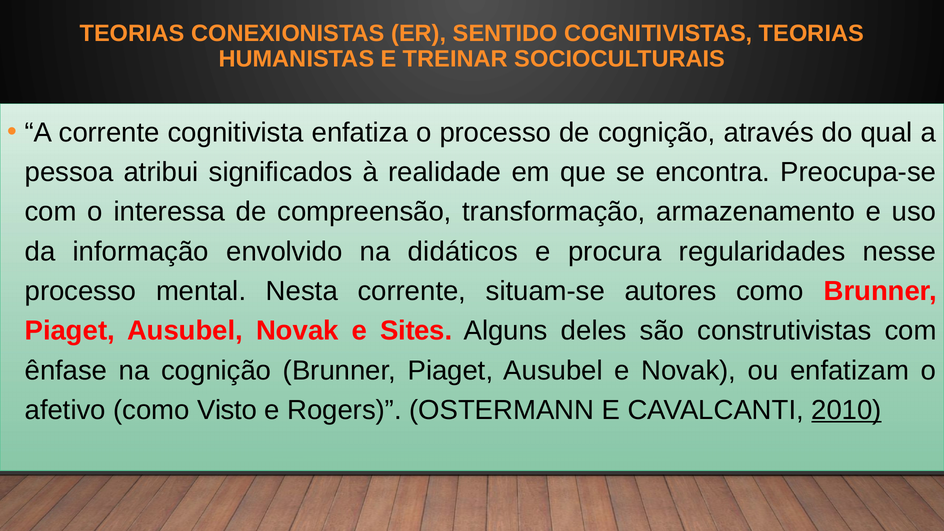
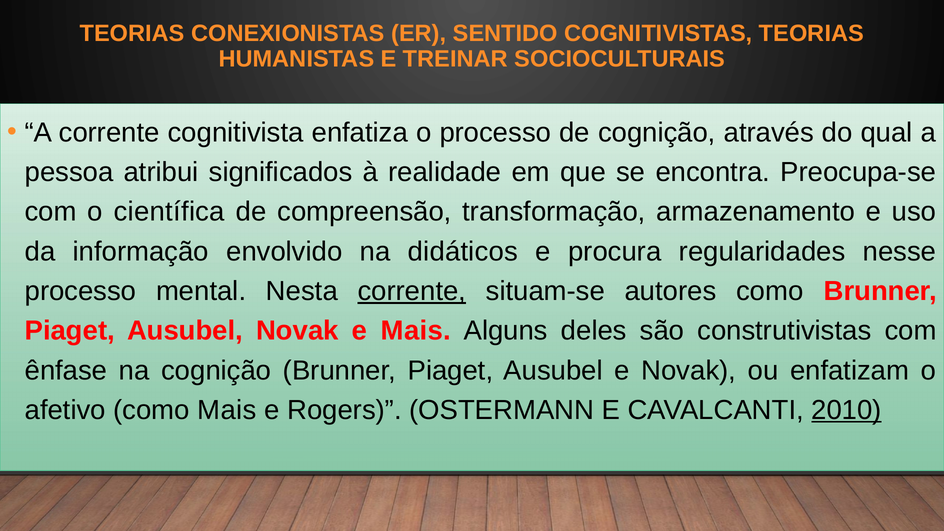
interessa: interessa -> científica (169, 212)
corrente underline: none -> present (412, 291)
e Sites: Sites -> Mais (416, 331)
como Visto: Visto -> Mais (227, 410)
